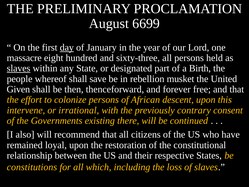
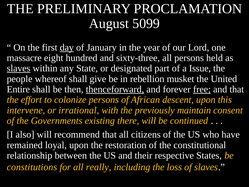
6699: 6699 -> 5099 (146, 24)
Birth: Birth -> Issue (200, 68)
save: save -> give (98, 79)
Given: Given -> Entire (18, 89)
thenceforward underline: none -> present (115, 89)
free underline: none -> present (202, 89)
contrary: contrary -> maintain (194, 110)
which: which -> really (99, 167)
